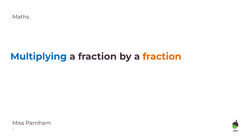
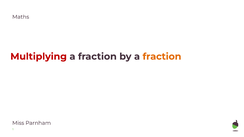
Multiplying colour: blue -> red (39, 57)
